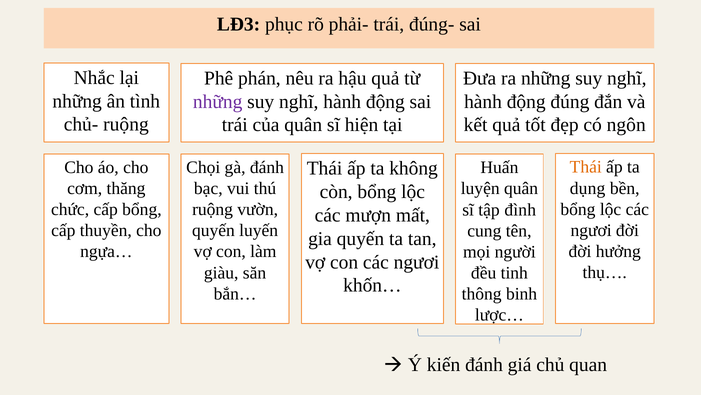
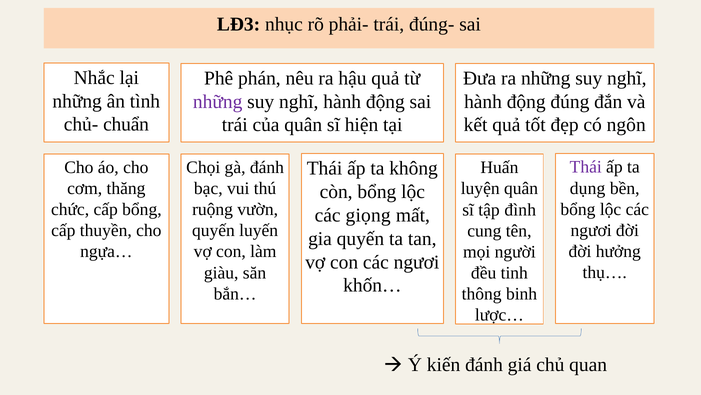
phục: phục -> nhục (284, 24)
chủ- ruộng: ruộng -> chuẩn (126, 124)
Thái colour: orange -> purple (586, 167)
mượn: mượn -> giọng (368, 215)
